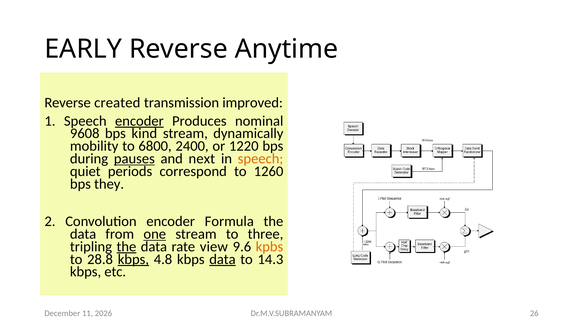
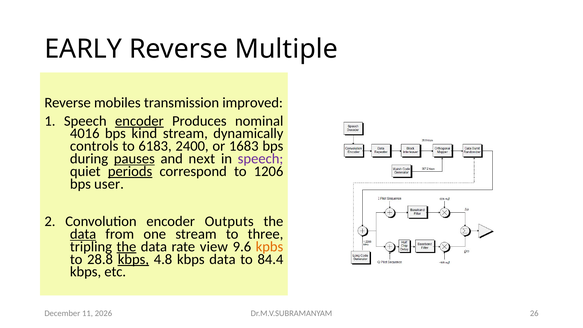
Anytime: Anytime -> Multiple (286, 49)
created: created -> mobiles (117, 103)
9608: 9608 -> 4016 (85, 133)
mobility: mobility -> controls (94, 146)
6800: 6800 -> 6183 (155, 146)
1220: 1220 -> 1683 (244, 146)
speech colour: orange -> purple (261, 159)
periods underline: none -> present (130, 171)
1260: 1260 -> 1206 (269, 171)
they: they -> user (109, 184)
Formula: Formula -> Outputs (229, 221)
data underline: none -> present (83, 234)
one underline: present -> none (155, 234)
data underline: present -> none (222, 259)
14.3: 14.3 -> 84.4 (270, 259)
